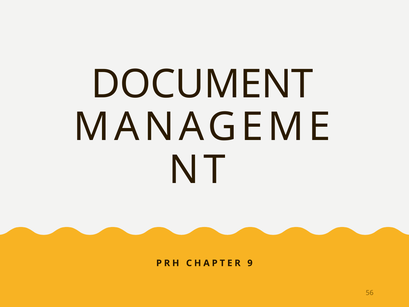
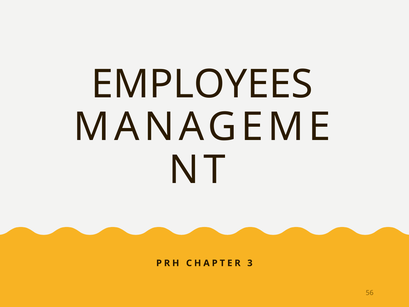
DOCUMENT: DOCUMENT -> EMPLOYEES (202, 84)
9: 9 -> 3 (250, 263)
